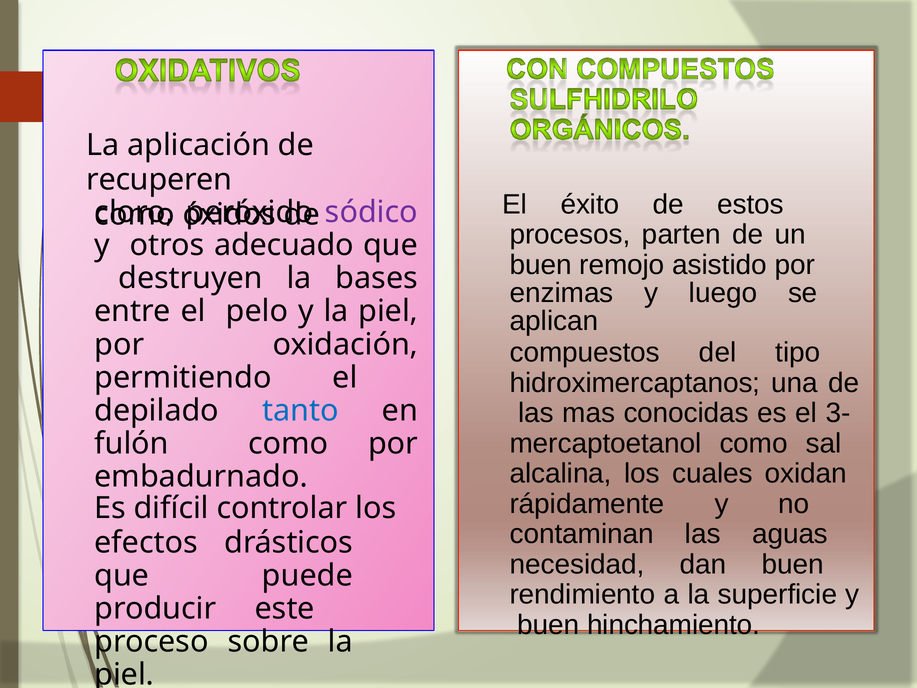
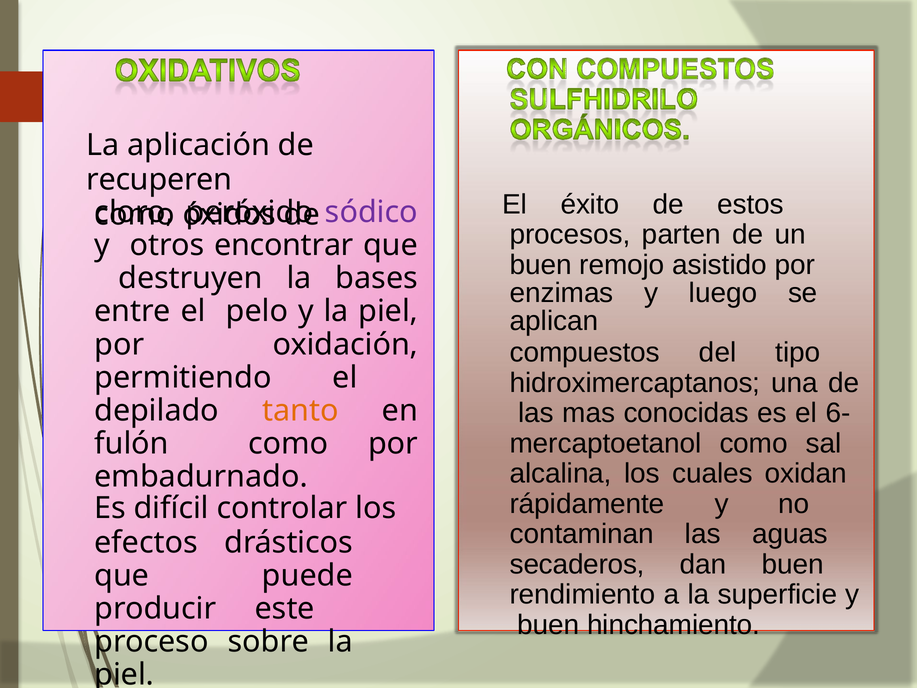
adecuado: adecuado -> encontrar (284, 245)
3-: 3- -> 6- (838, 413)
tanto colour: blue -> orange (300, 410)
necesidad: necesidad -> secaderos (577, 564)
